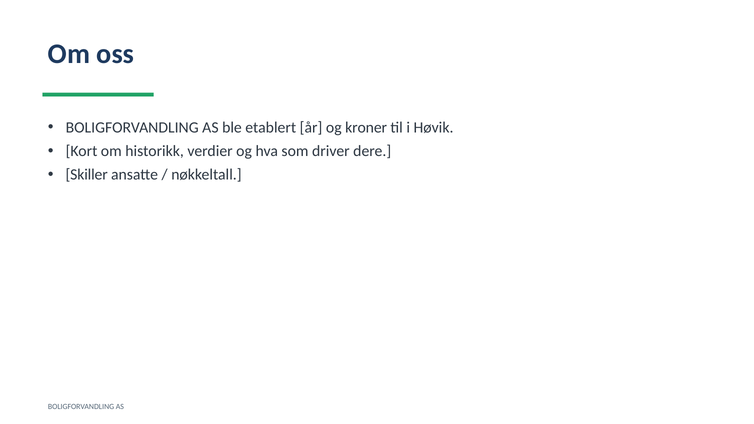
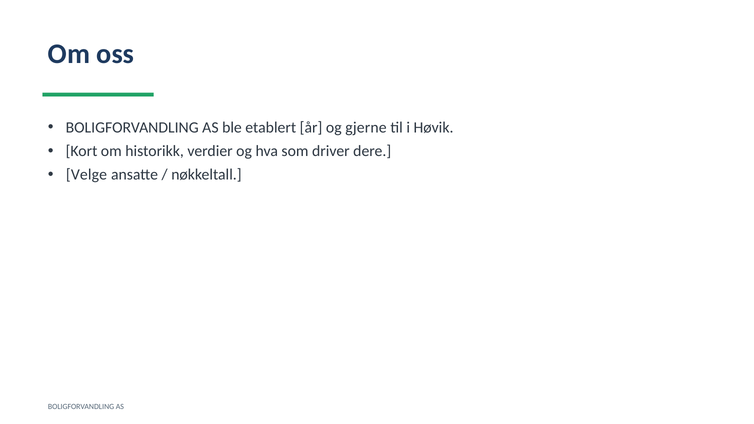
kroner: kroner -> gjerne (366, 128)
Skiller: Skiller -> Velge (86, 175)
